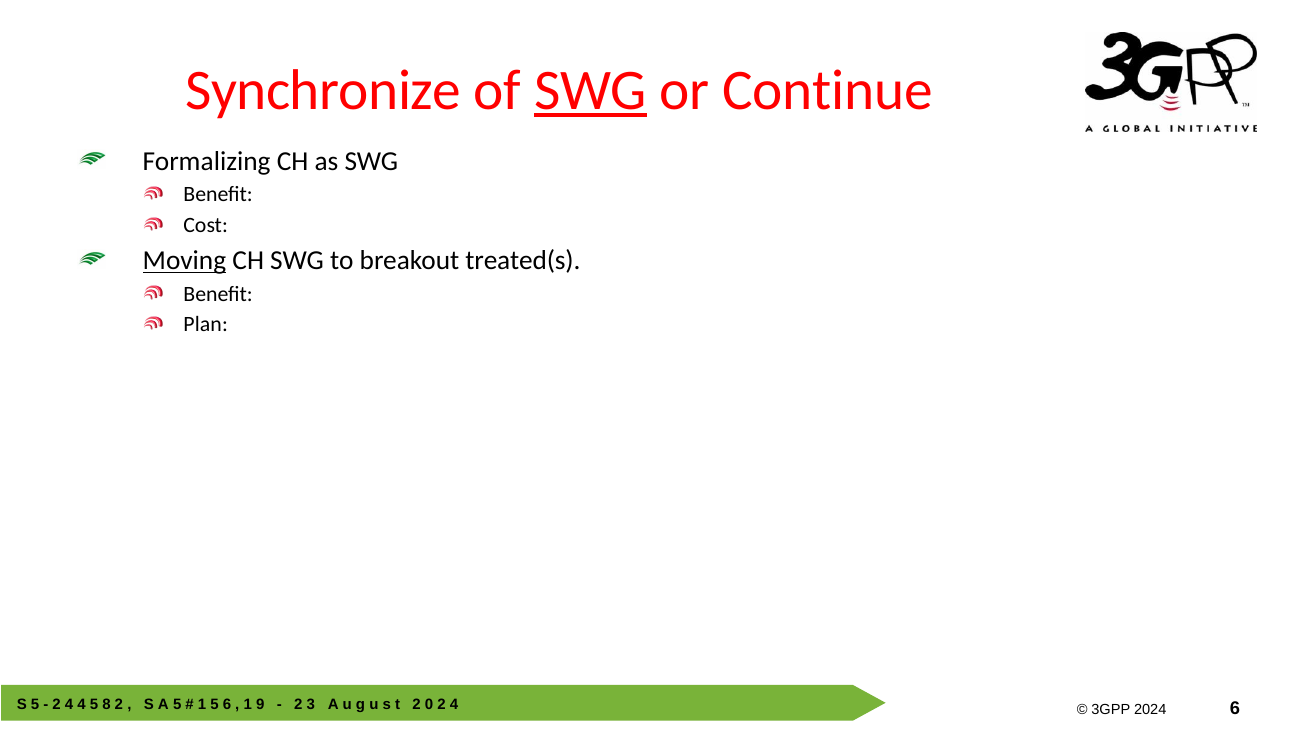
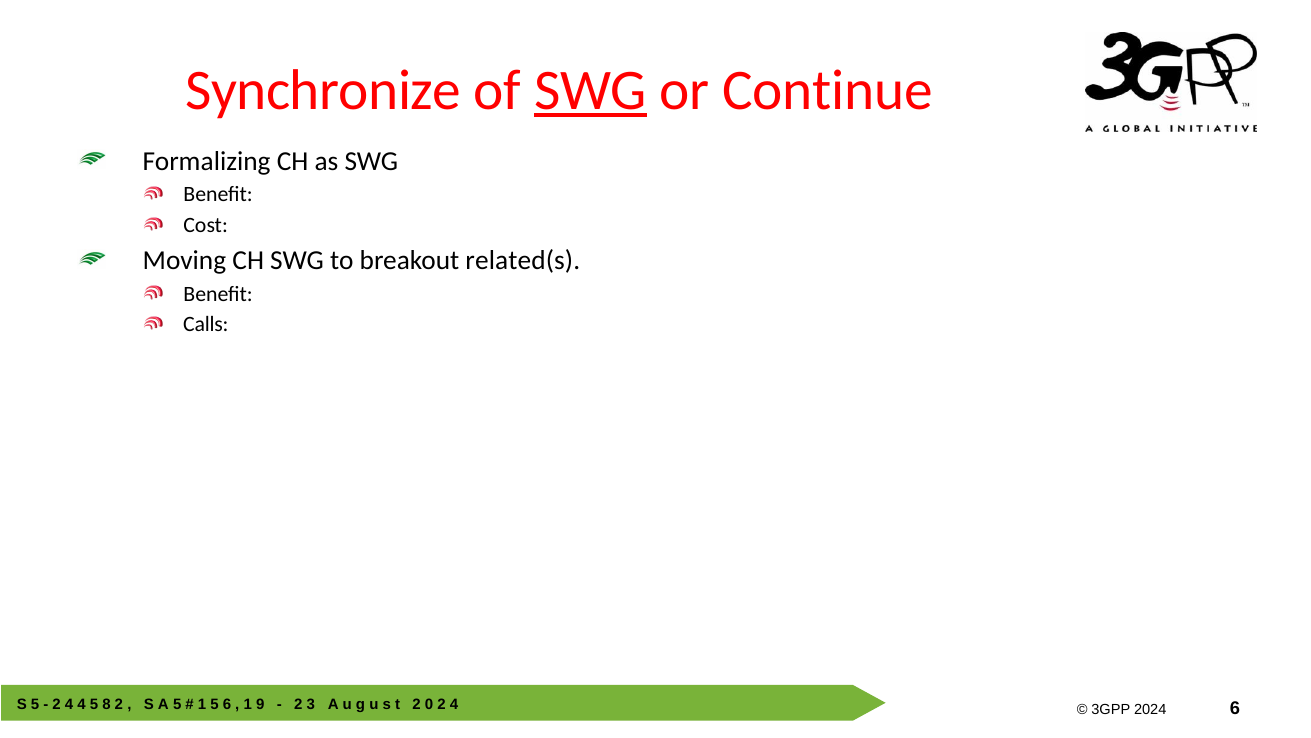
Moving underline: present -> none (184, 260)
treated(s: treated(s -> related(s (523, 260)
Plan: Plan -> Calls (206, 324)
